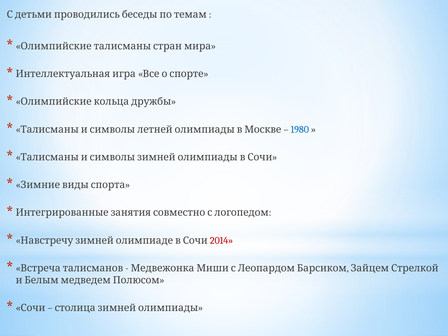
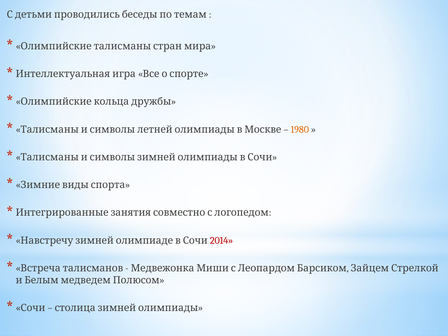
1980 colour: blue -> orange (300, 129)
